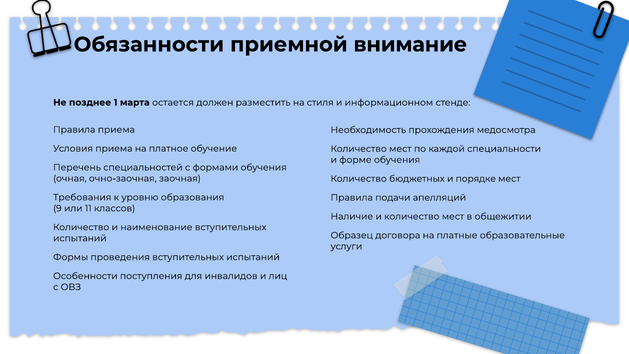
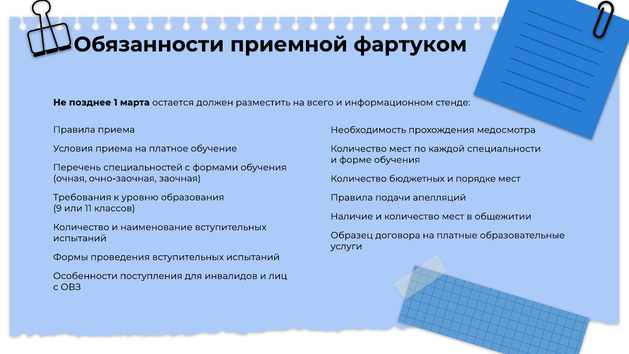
внимание: внимание -> фартуком (410, 44)
стиля: стиля -> всего (320, 102)
